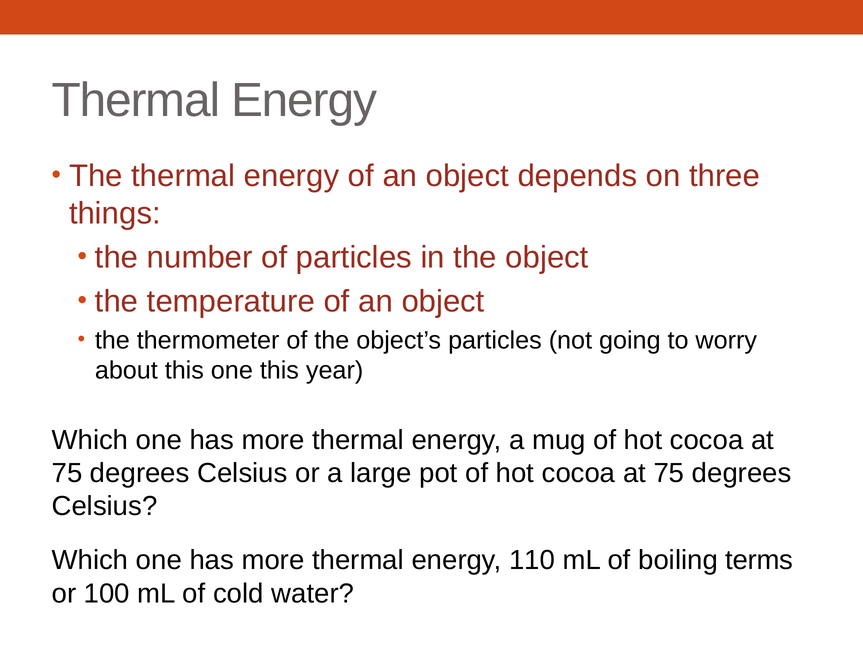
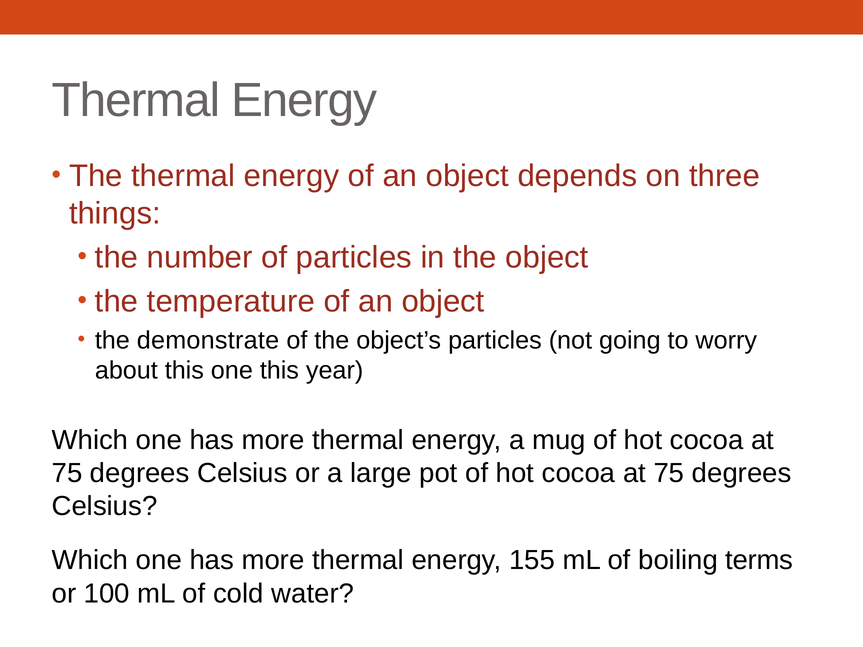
thermometer: thermometer -> demonstrate (208, 340)
110: 110 -> 155 (532, 561)
